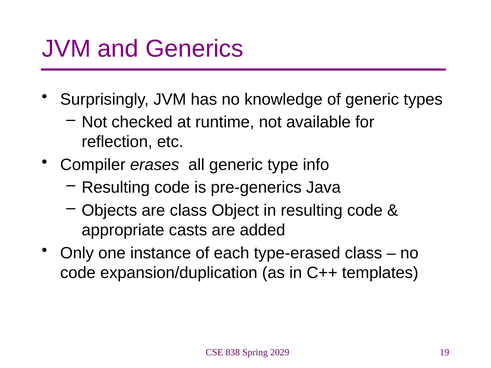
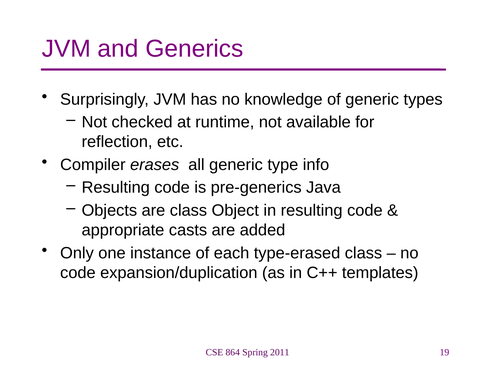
838: 838 -> 864 (233, 353)
2029: 2029 -> 2011 (280, 353)
